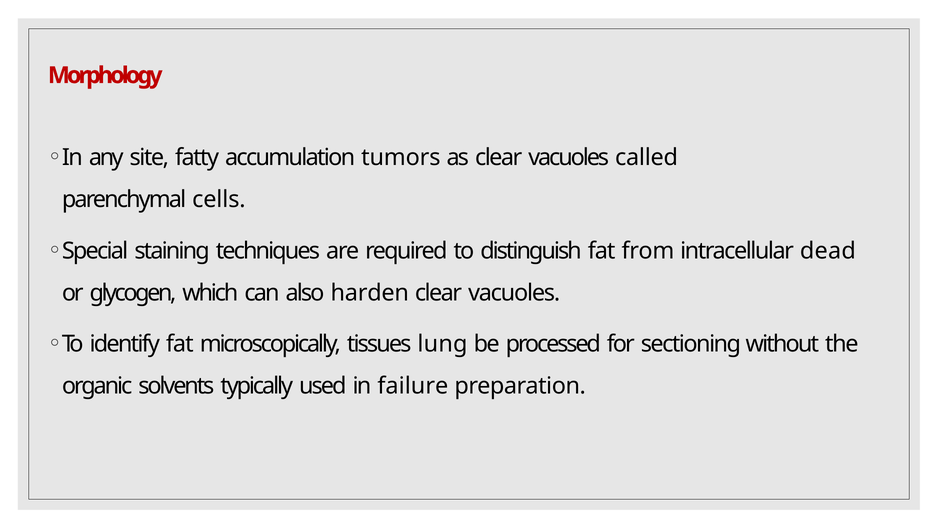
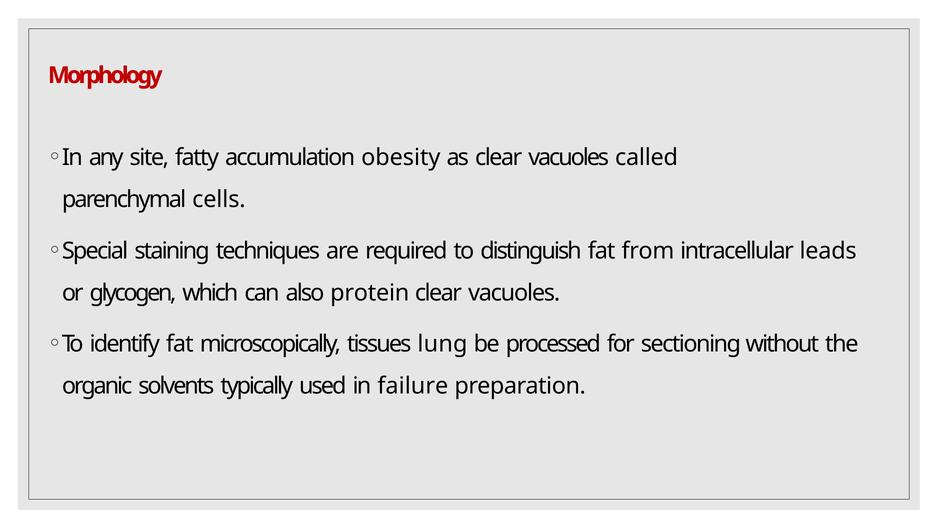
tumors: tumors -> obesity (401, 157)
dead: dead -> leads (828, 251)
harden: harden -> protein (370, 293)
